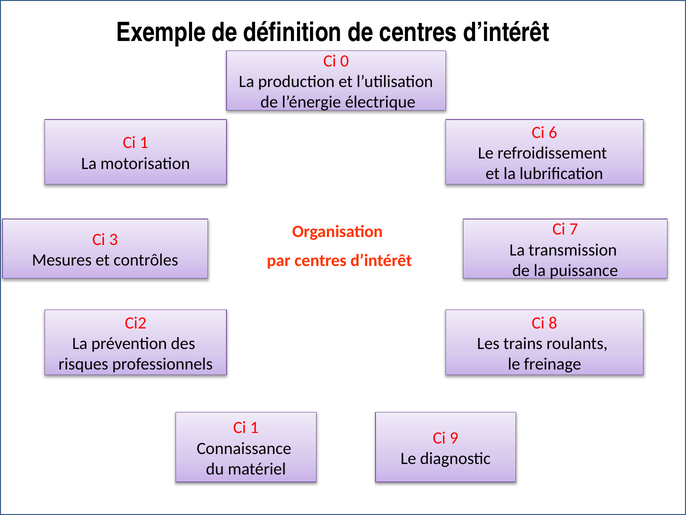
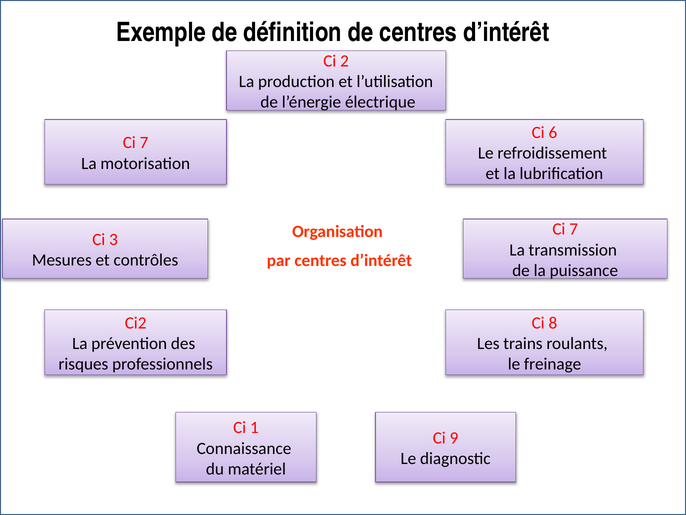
0: 0 -> 2 (345, 61)
1: 1 -> 7 (144, 143)
